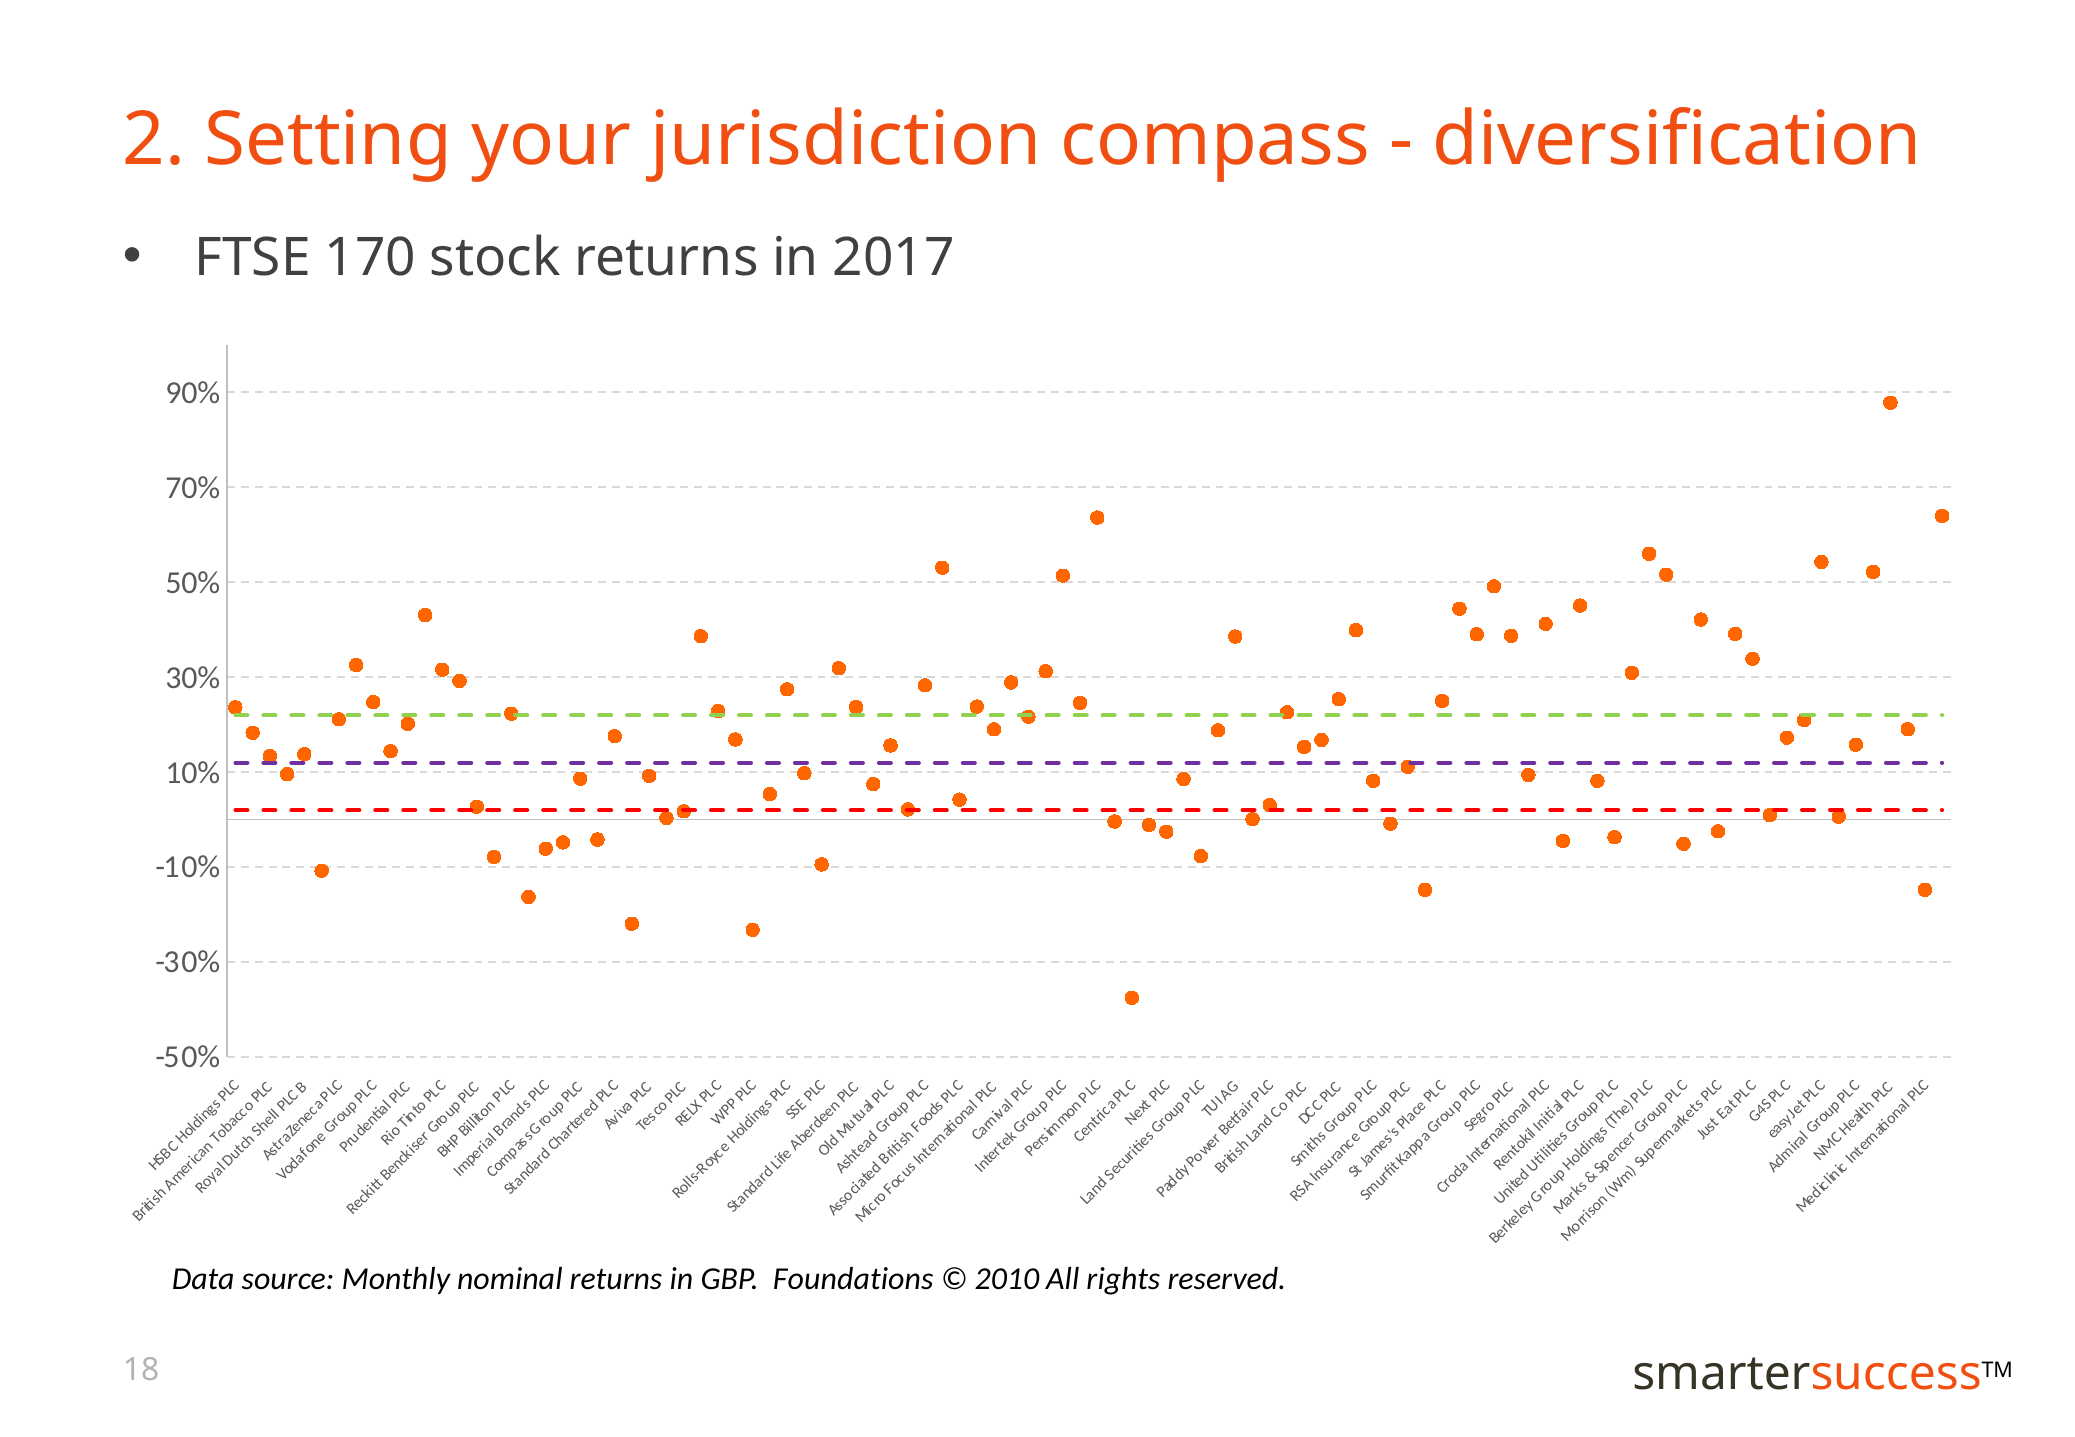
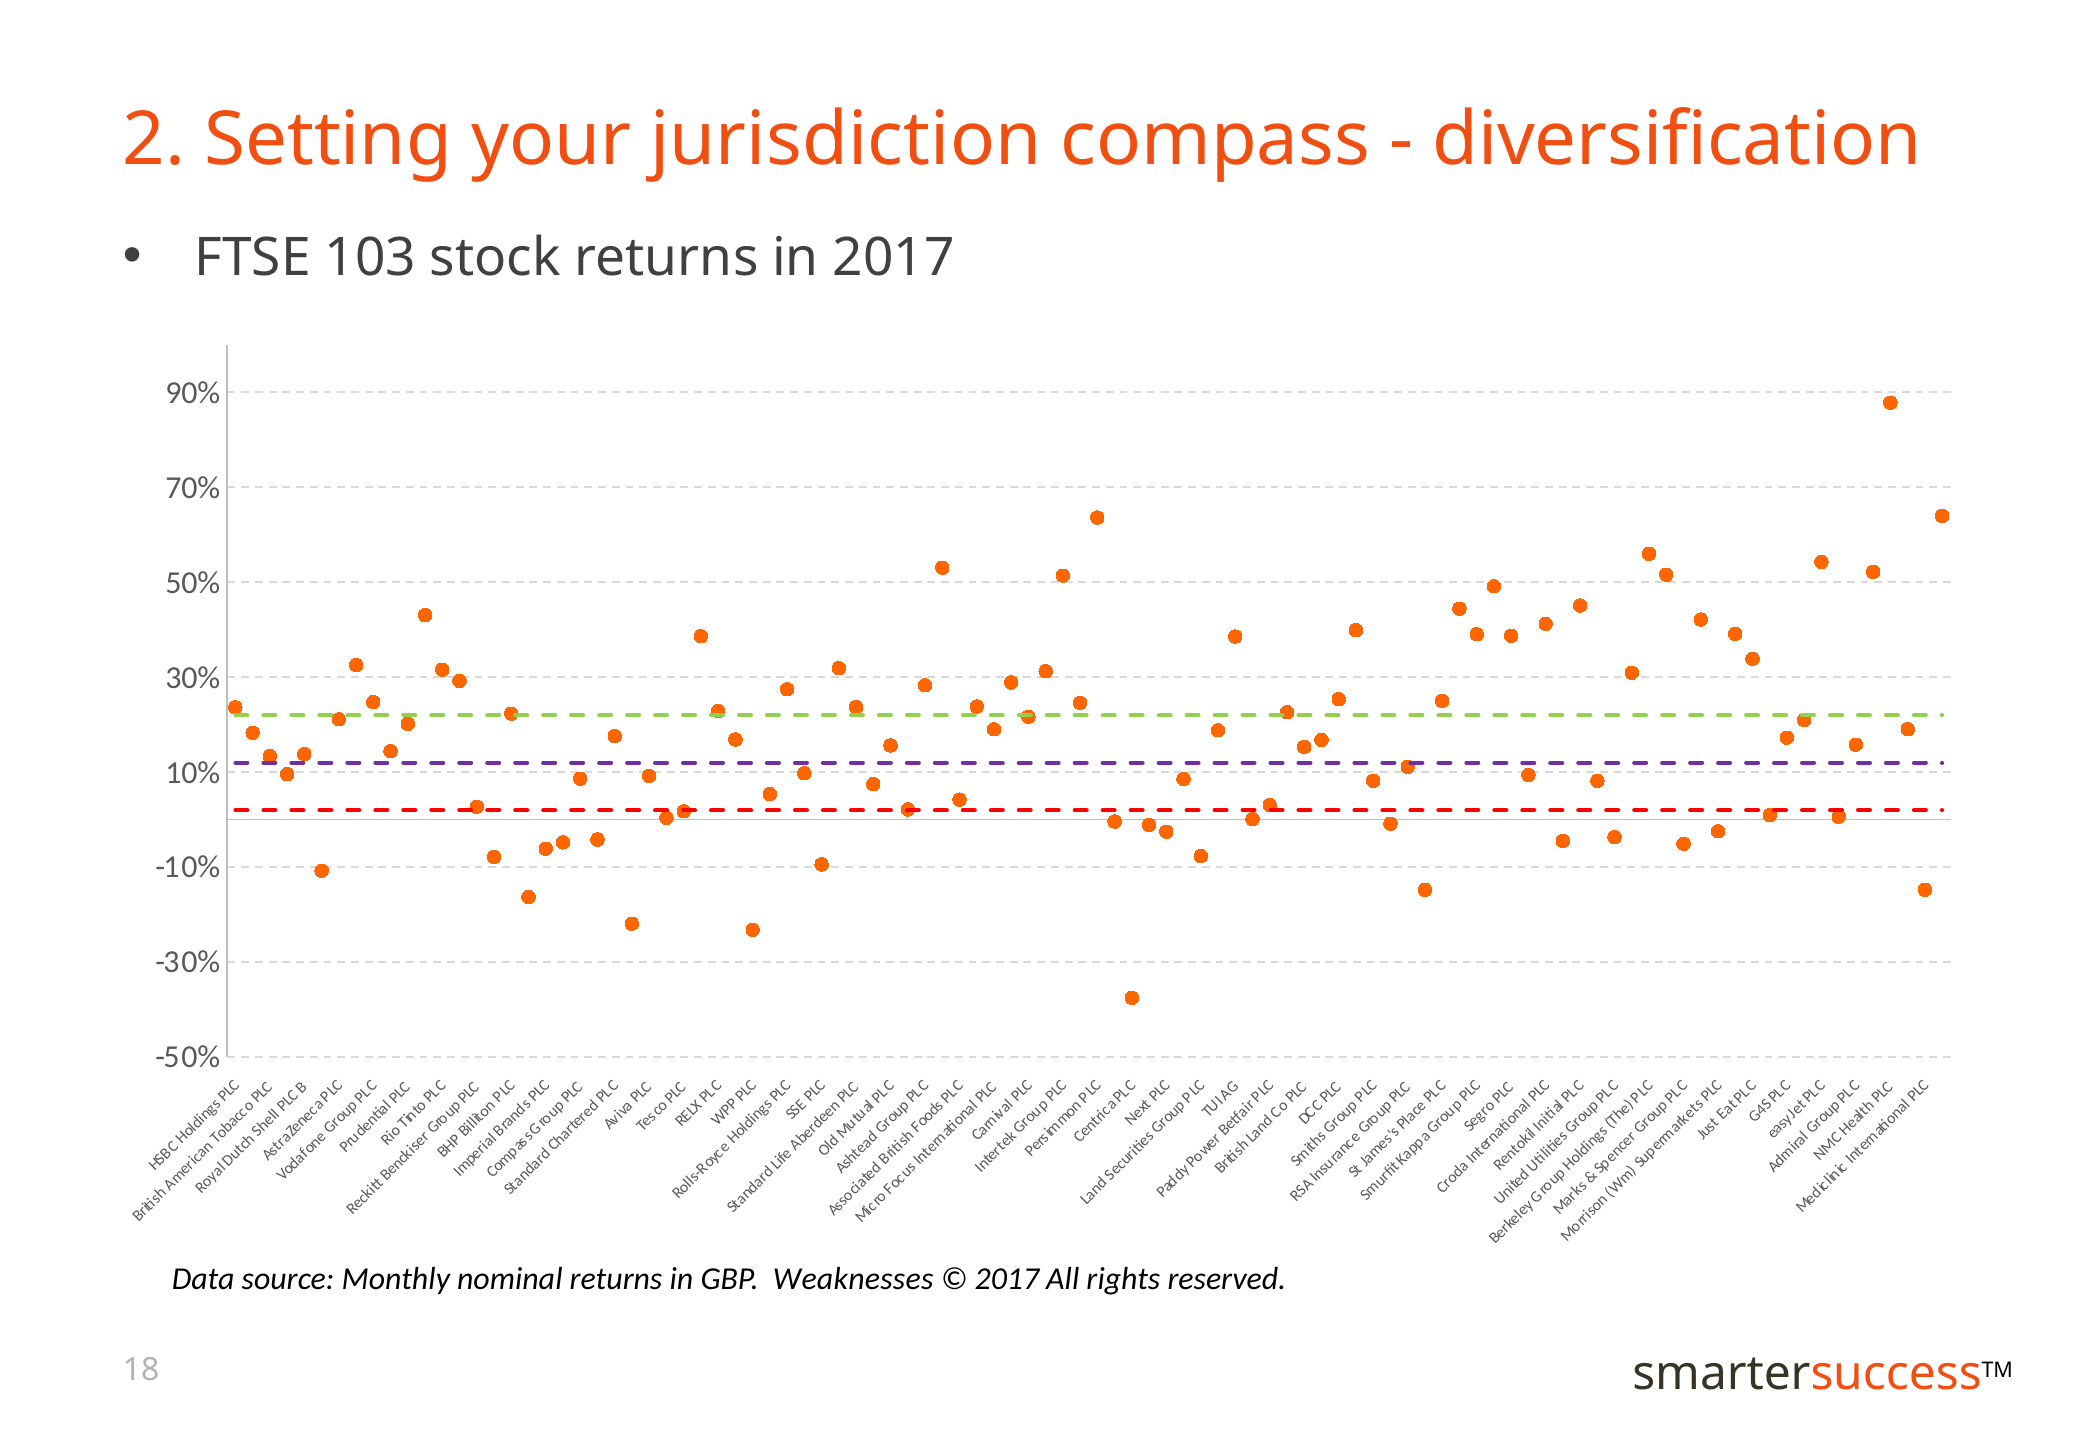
170: 170 -> 103 (370, 258)
Foundations: Foundations -> Weaknesses (853, 1278)
2010: 2010 -> 2017 (1007, 1278)
